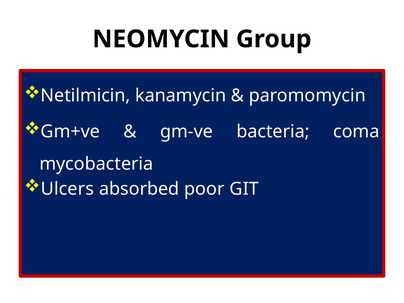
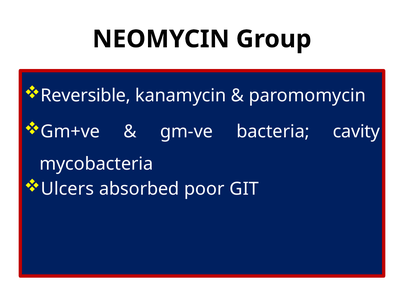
Netilmicin: Netilmicin -> Reversible (86, 96)
coma: coma -> cavity (356, 131)
